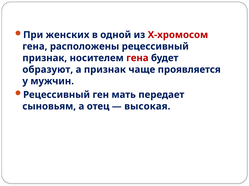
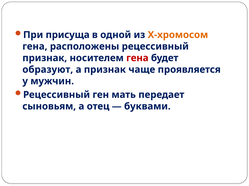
женских: женских -> присуща (68, 35)
X-хромосом colour: red -> orange (178, 35)
высокая: высокая -> буквами (147, 107)
